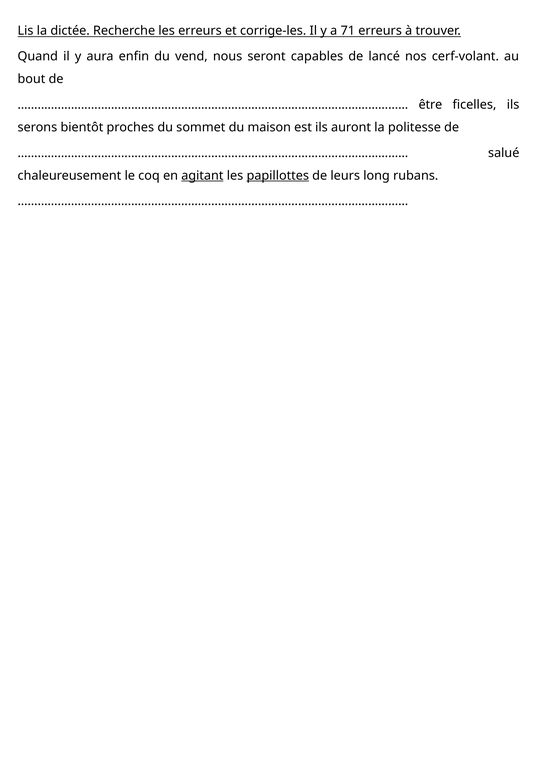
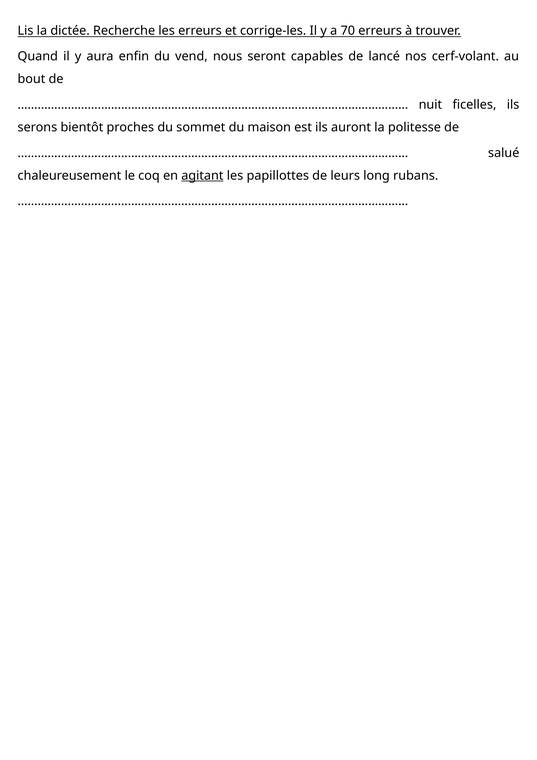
71: 71 -> 70 (348, 31)
être: être -> nuit (430, 104)
papillottes underline: present -> none (278, 175)
